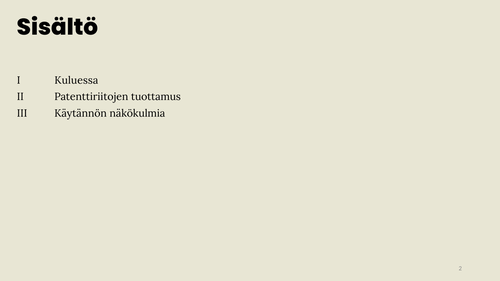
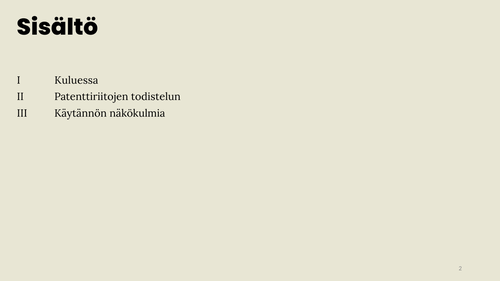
tuottamus: tuottamus -> todistelun (156, 97)
